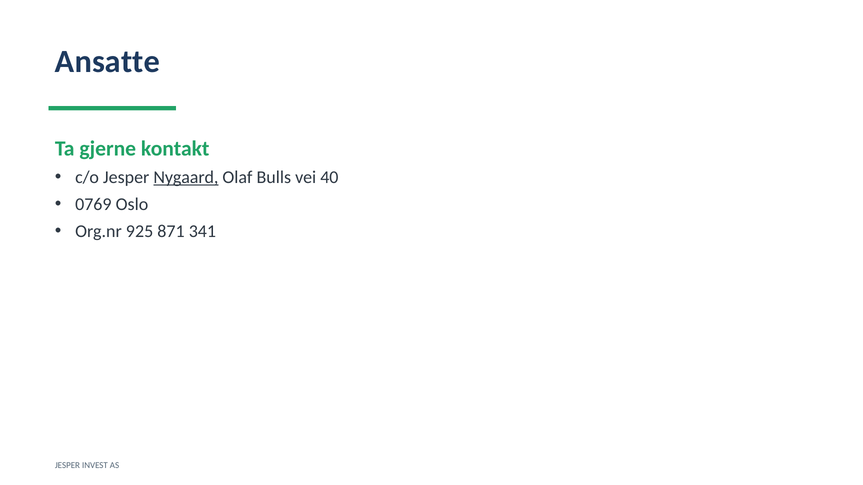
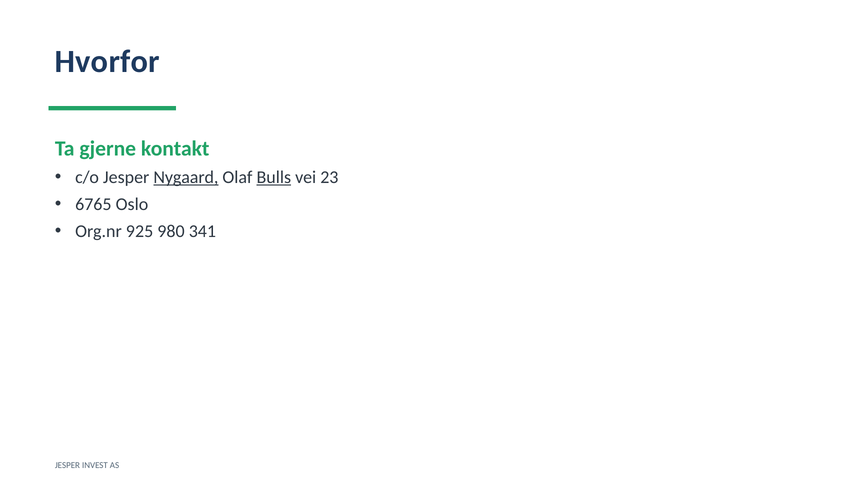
Ansatte: Ansatte -> Hvorfor (107, 62)
Bulls underline: none -> present (274, 177)
40: 40 -> 23 (329, 177)
0769: 0769 -> 6765 (93, 204)
871: 871 -> 980 (171, 231)
